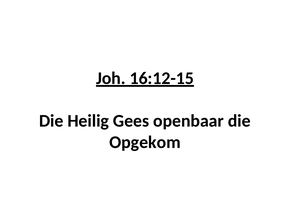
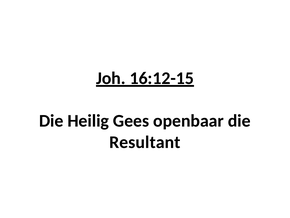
Opgekom: Opgekom -> Resultant (145, 142)
